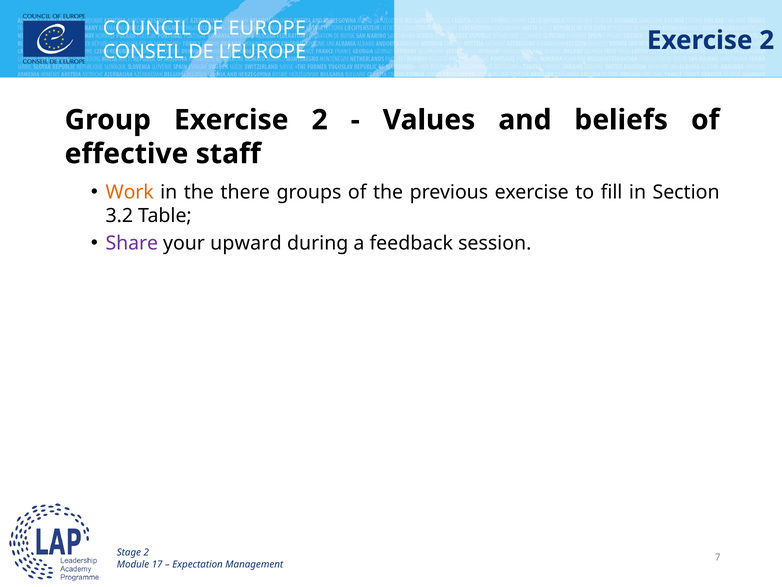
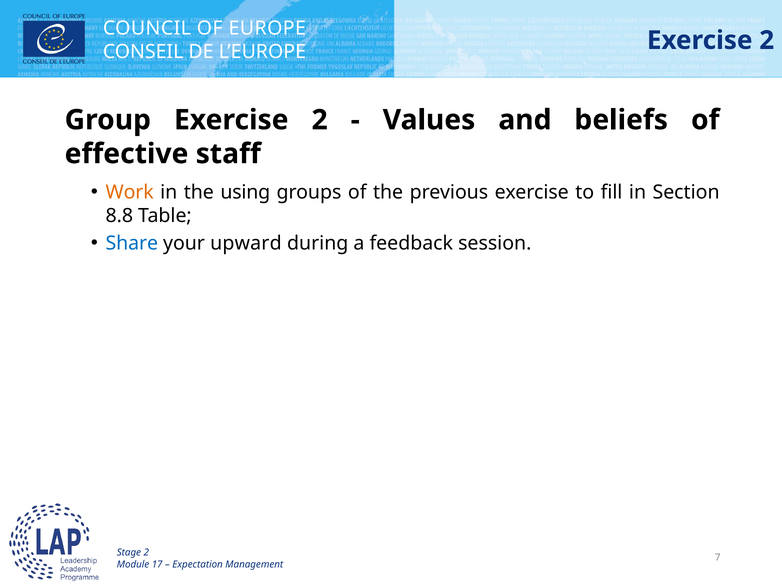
there: there -> using (245, 192)
3.2: 3.2 -> 8.8 (119, 216)
Share colour: purple -> blue (132, 243)
